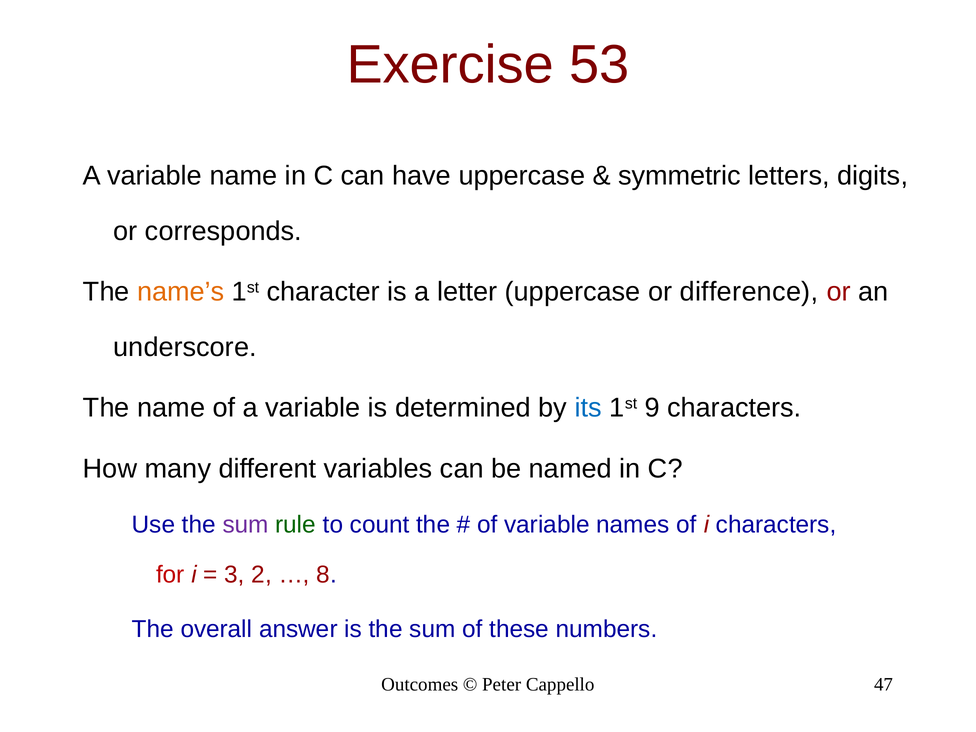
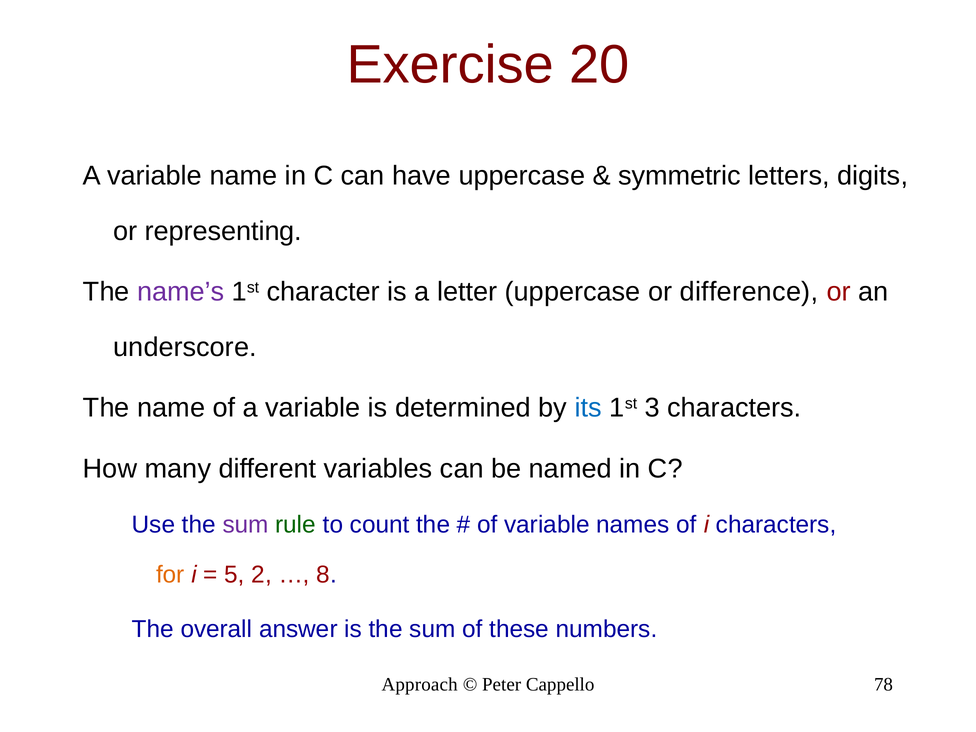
53: 53 -> 20 (599, 65)
corresponds: corresponds -> representing (223, 231)
name’s colour: orange -> purple (181, 292)
9: 9 -> 3 (652, 408)
for colour: red -> orange (170, 575)
3: 3 -> 5 (234, 575)
Outcomes: Outcomes -> Approach (420, 685)
47: 47 -> 78 (884, 685)
